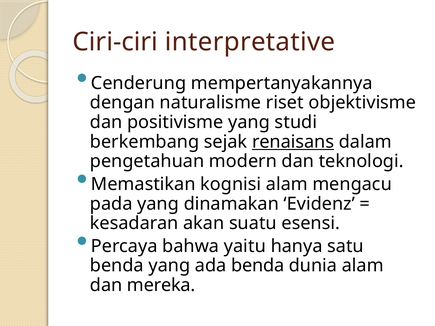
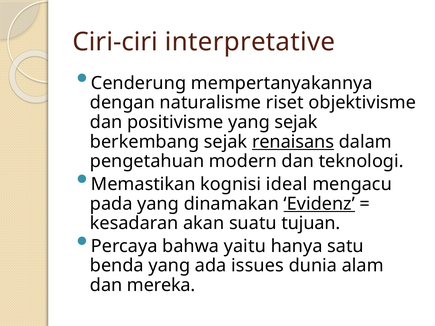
yang studi: studi -> sejak (296, 122)
kognisi alam: alam -> ideal (287, 184)
Evidenz underline: none -> present (319, 204)
esensi: esensi -> tujuan (311, 223)
ada benda: benda -> issues (257, 266)
